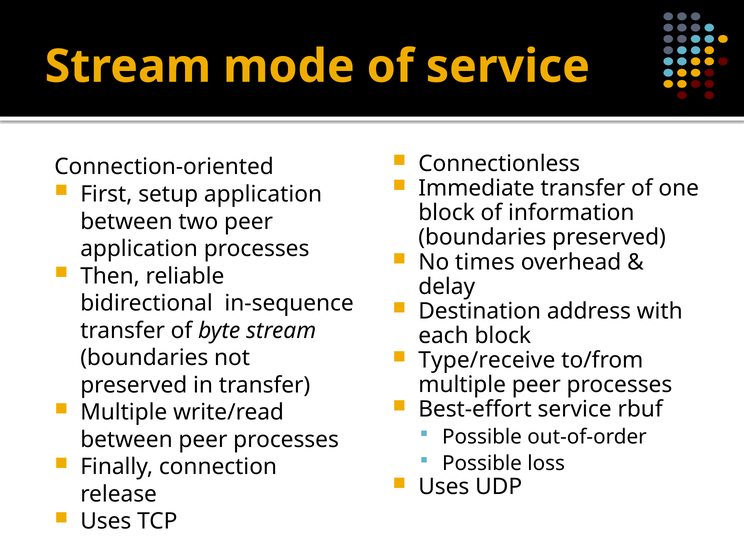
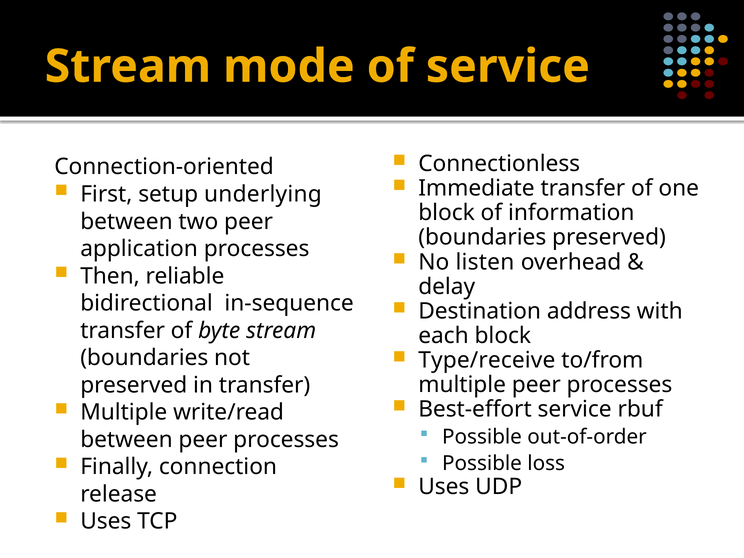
setup application: application -> underlying (263, 194)
times: times -> listen (485, 262)
